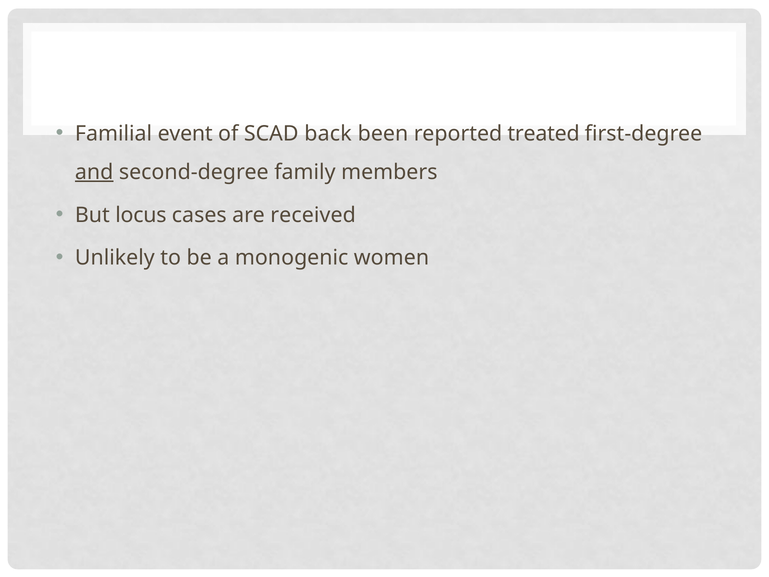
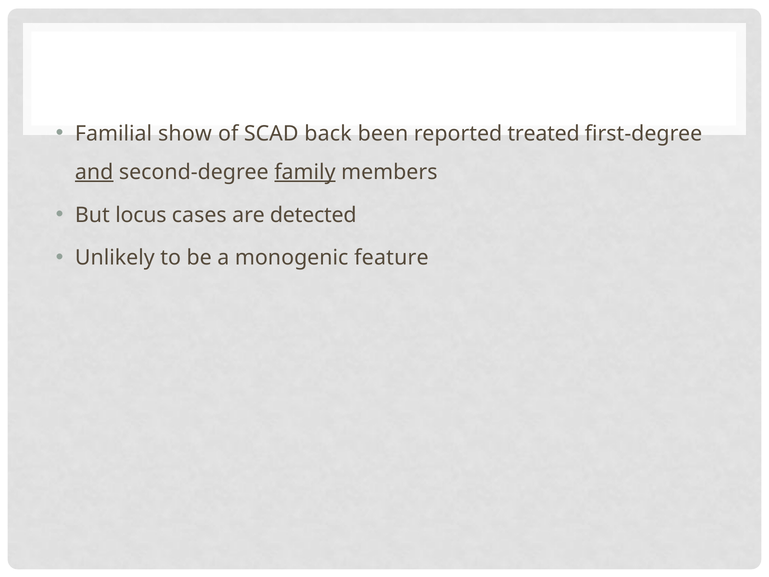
event: event -> show (185, 134)
family underline: none -> present (305, 172)
received: received -> detected (313, 215)
women: women -> feature (391, 258)
